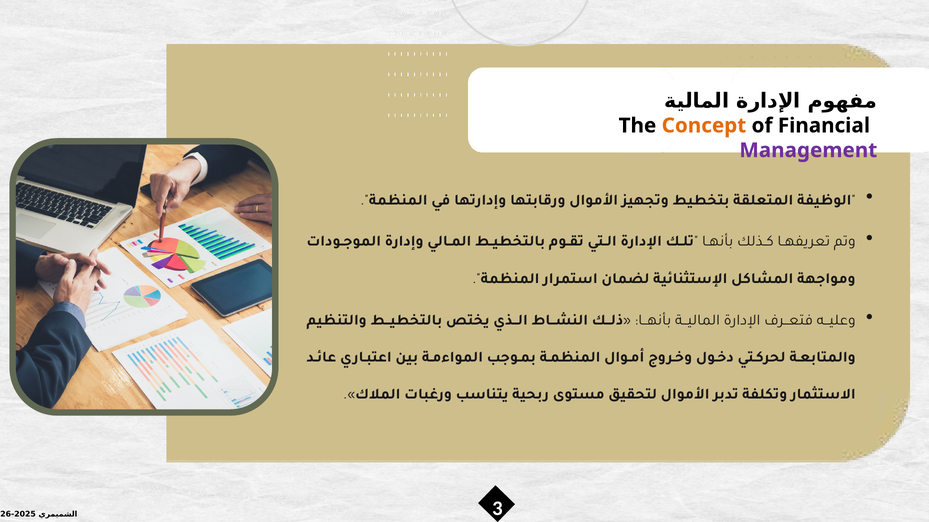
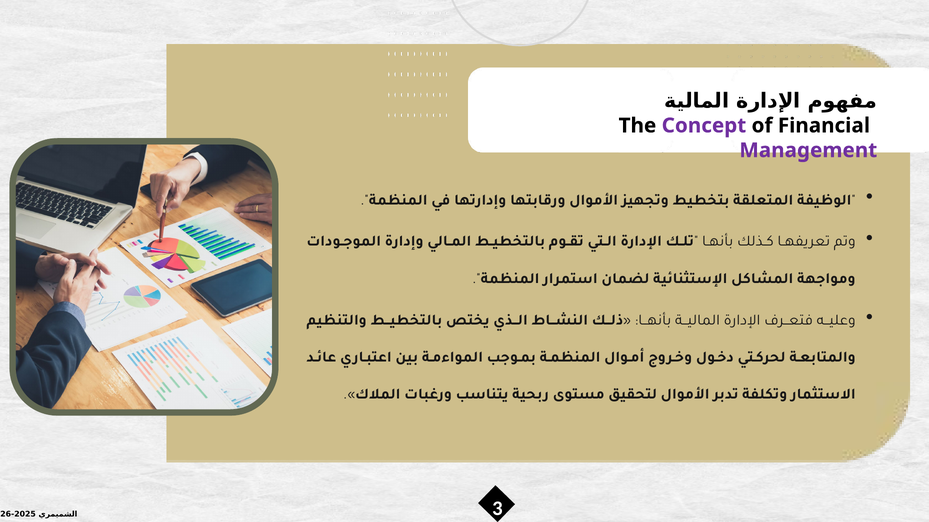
Concept colour: orange -> purple (704, 126)
